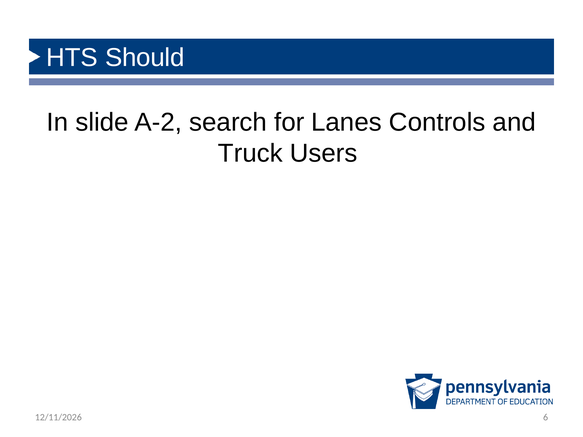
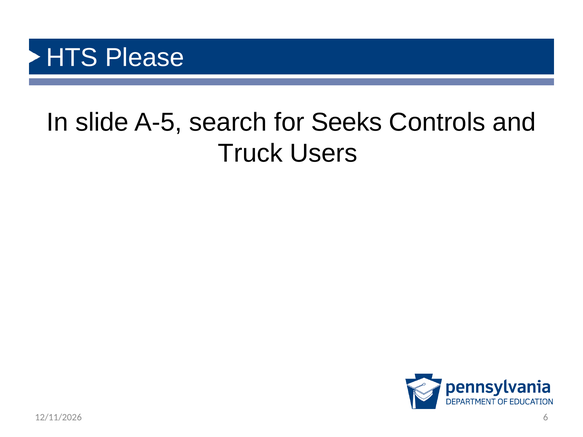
Should: Should -> Please (145, 58)
A-2: A-2 -> A-5 (158, 122)
Lanes: Lanes -> Seeks (347, 122)
